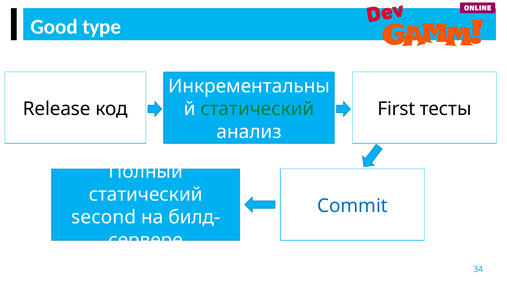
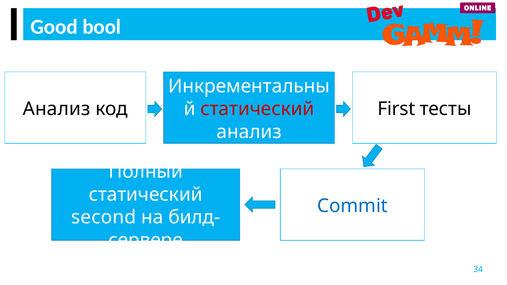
type: type -> bool (102, 27)
Release: Release -> Анализ (57, 109)
статический colour: green -> red (257, 109)
